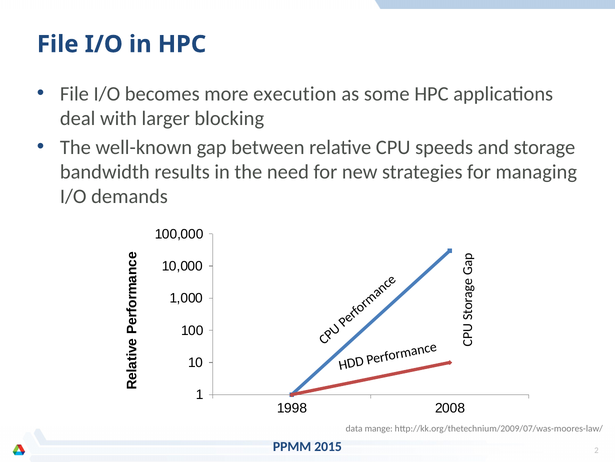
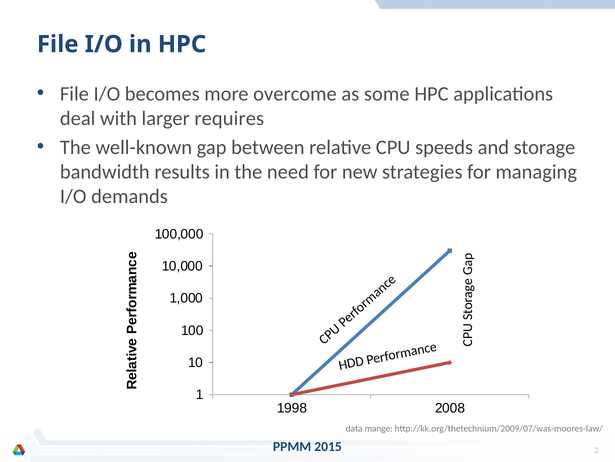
execution: execution -> overcome (295, 94)
blocking: blocking -> requires (229, 118)
